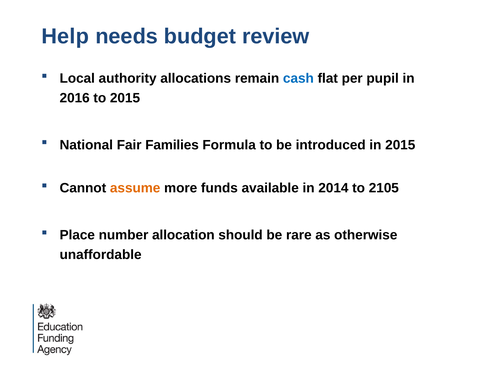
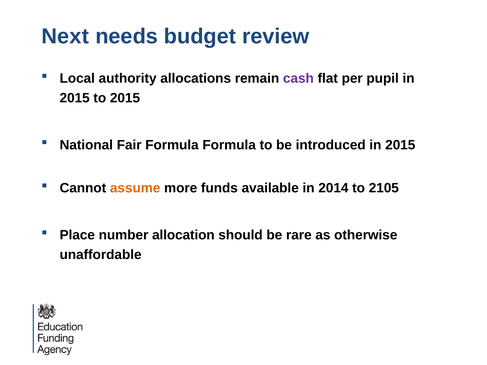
Help: Help -> Next (65, 37)
cash colour: blue -> purple (298, 79)
2016: 2016 -> 2015 (75, 98)
Fair Families: Families -> Formula (172, 145)
